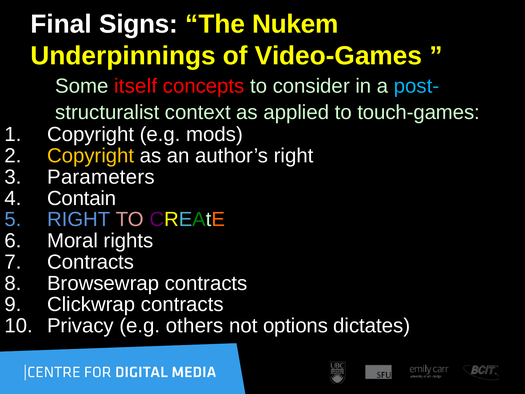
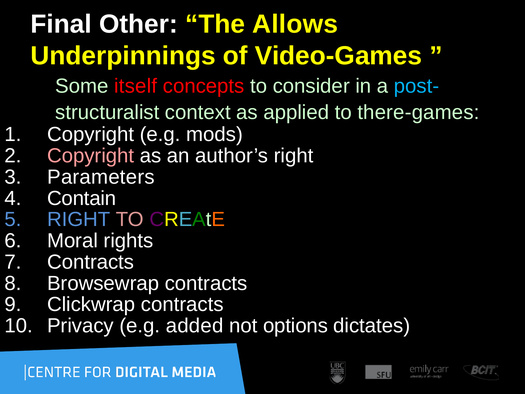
Signs: Signs -> Other (138, 24)
Nukem: Nukem -> Allows (295, 24)
touch-games: touch-games -> there-games (418, 112)
Copyright colour: yellow -> pink (91, 156)
others: others -> added (195, 326)
